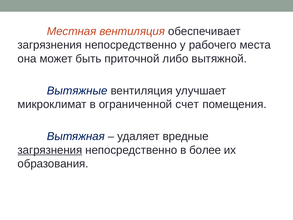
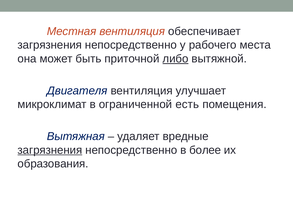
либо underline: none -> present (176, 59)
Вытяжные: Вытяжные -> Двигателя (77, 91)
счет: счет -> есть (187, 104)
